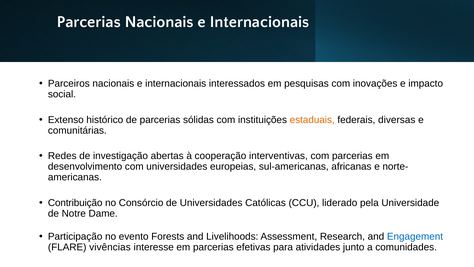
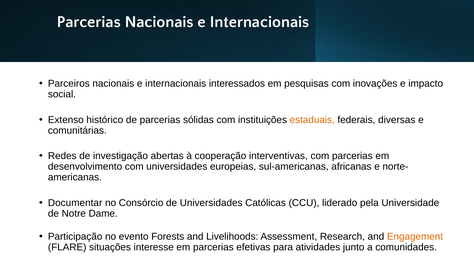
Contribuição: Contribuição -> Documentar (75, 203)
Engagement colour: blue -> orange (415, 236)
vivências: vivências -> situações (110, 247)
